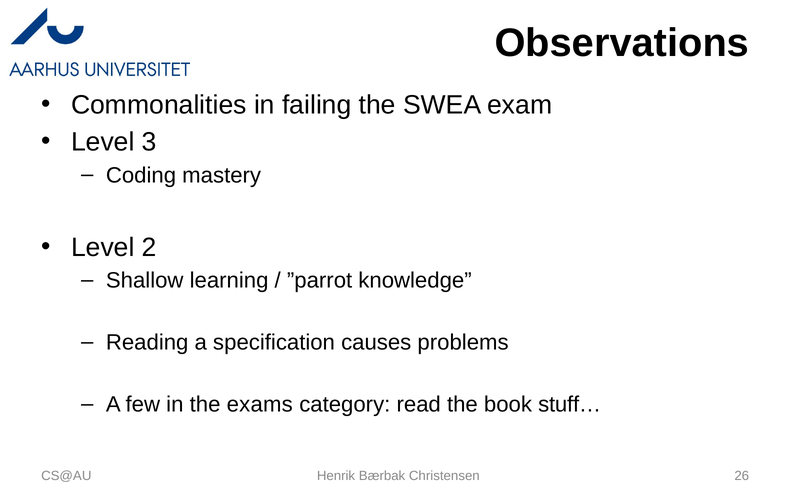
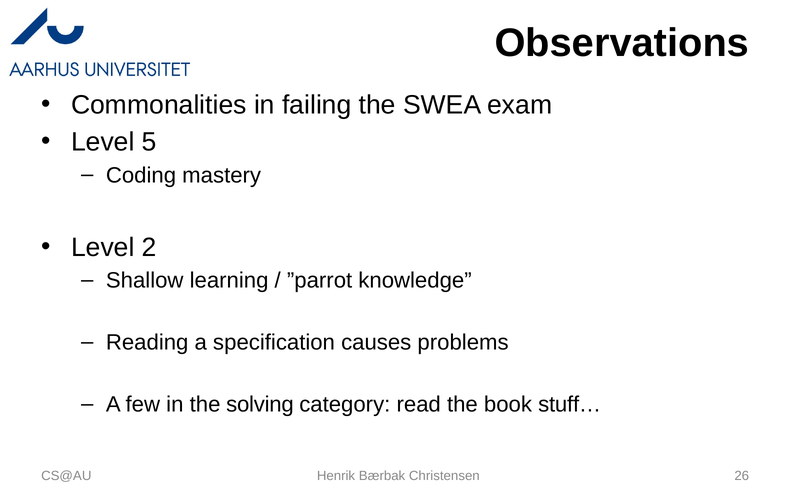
3: 3 -> 5 (149, 142)
exams: exams -> solving (260, 405)
